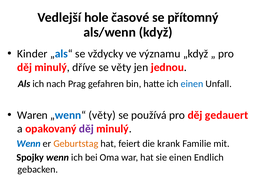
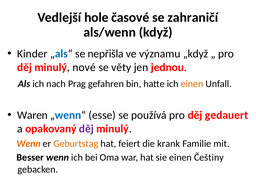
přítomný: přítomný -> zahraničí (193, 17)
vždycky: vždycky -> nepřišla (106, 54)
dříve: dříve -> nové (84, 67)
einen colour: blue -> orange (192, 84)
„wenn“ věty: věty -> esse (102, 115)
Wenn colour: blue -> orange (29, 144)
Spojky: Spojky -> Besser (30, 157)
Endlich: Endlich -> Češtiny (209, 157)
